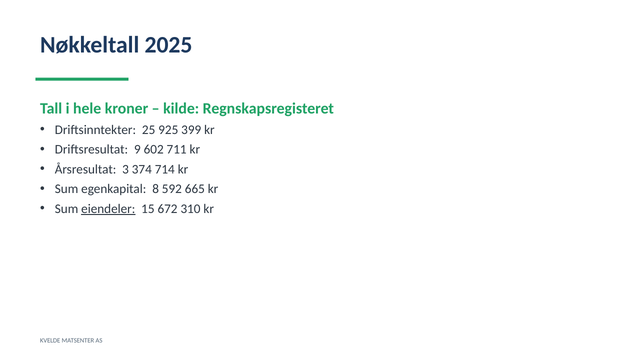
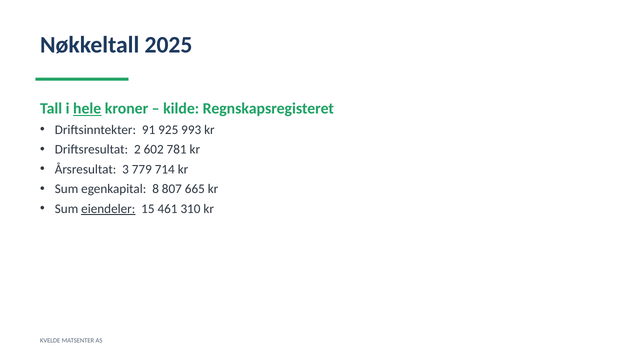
hele underline: none -> present (87, 108)
25: 25 -> 91 (149, 130)
399: 399 -> 993 (191, 130)
9: 9 -> 2 (137, 149)
711: 711 -> 781 (177, 149)
374: 374 -> 779 (142, 169)
592: 592 -> 807 (172, 189)
672: 672 -> 461 (168, 208)
